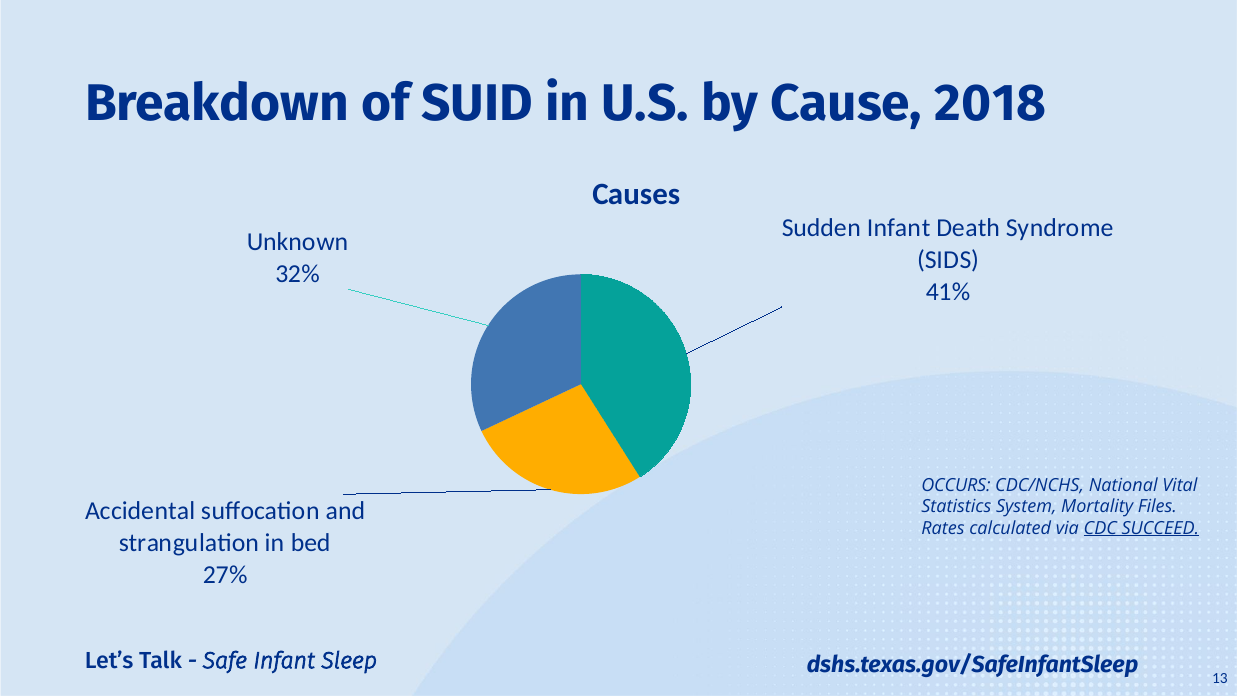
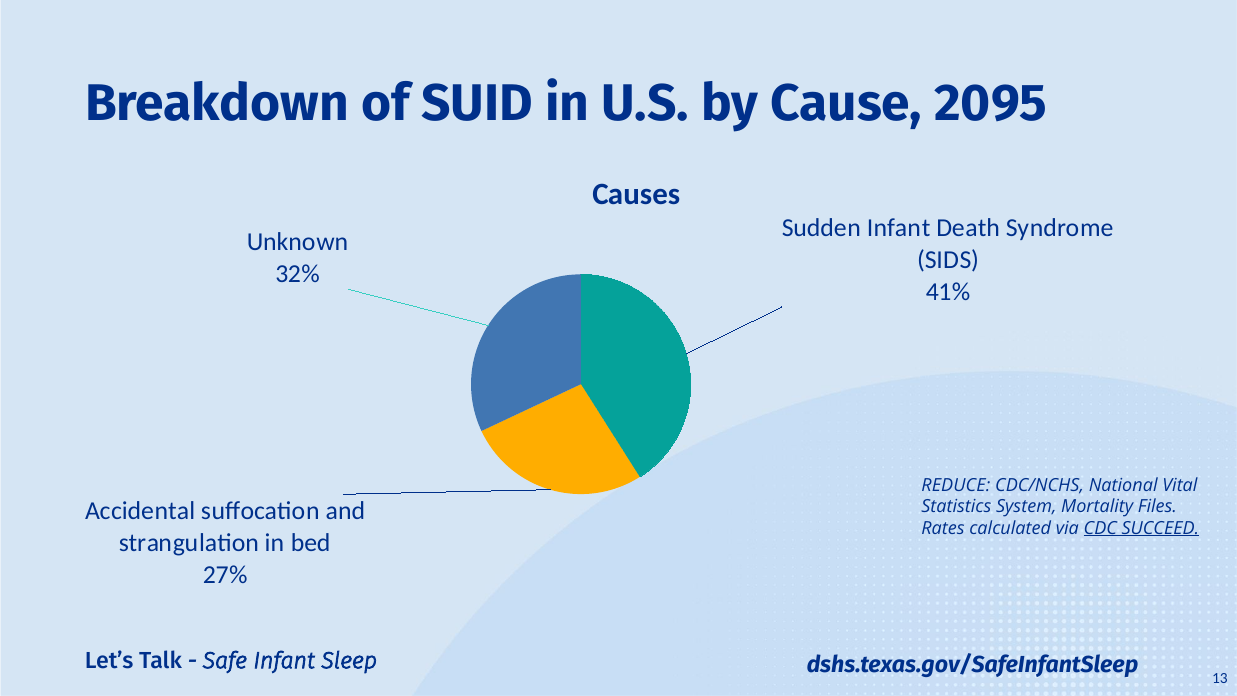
2018: 2018 -> 2095 (991, 104)
OCCURS: OCCURS -> REDUCE (956, 485)
